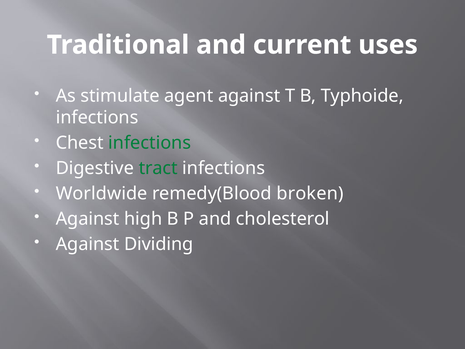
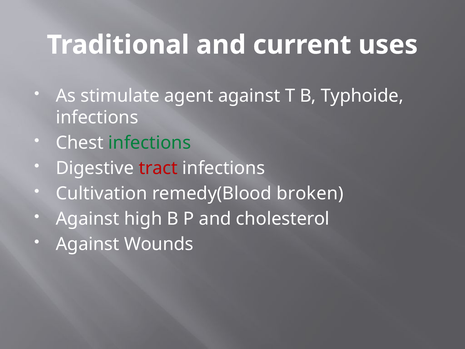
tract colour: green -> red (158, 168)
Worldwide: Worldwide -> Cultivation (102, 194)
Dividing: Dividing -> Wounds (159, 244)
